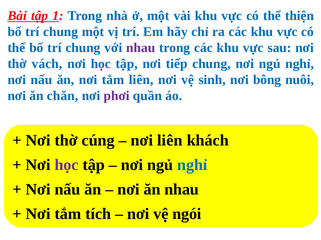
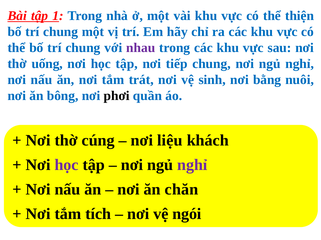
vách: vách -> uống (47, 64)
tắm liên: liên -> trát (141, 80)
bông: bông -> bằng (267, 80)
chăn: chăn -> bông (63, 96)
phơi colour: purple -> black (117, 96)
nơi liên: liên -> liệu (170, 141)
nghỉ colour: blue -> purple (192, 165)
ăn nhau: nhau -> chăn (181, 190)
